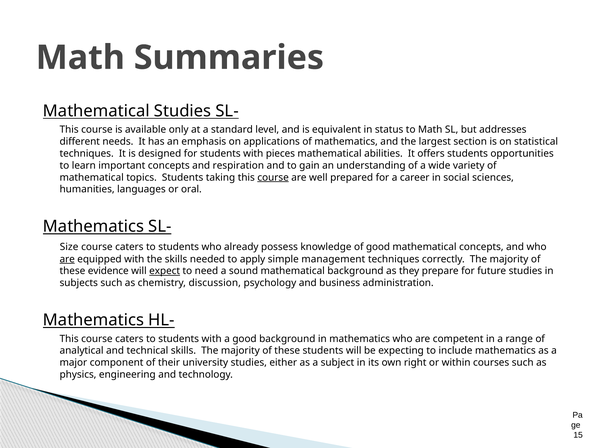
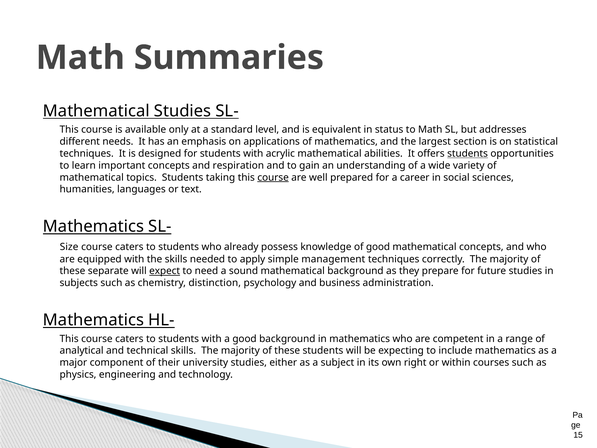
pieces: pieces -> acrylic (280, 153)
students underline: none -> present (468, 153)
oral: oral -> text (191, 189)
are underline: present -> none (67, 259)
evidence: evidence -> separate (108, 271)
discussion: discussion -> distinction (215, 283)
